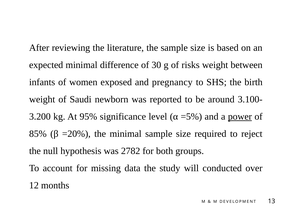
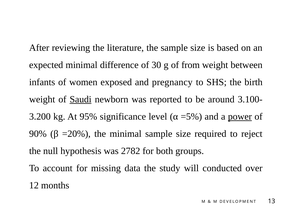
risks: risks -> from (191, 65)
Saudi underline: none -> present (81, 99)
85%: 85% -> 90% (38, 134)
